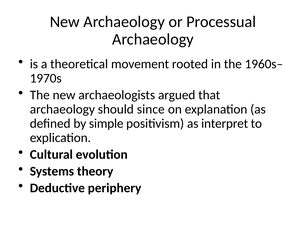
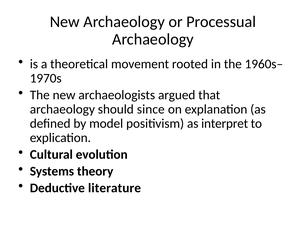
simple: simple -> model (106, 123)
periphery: periphery -> literature (115, 188)
